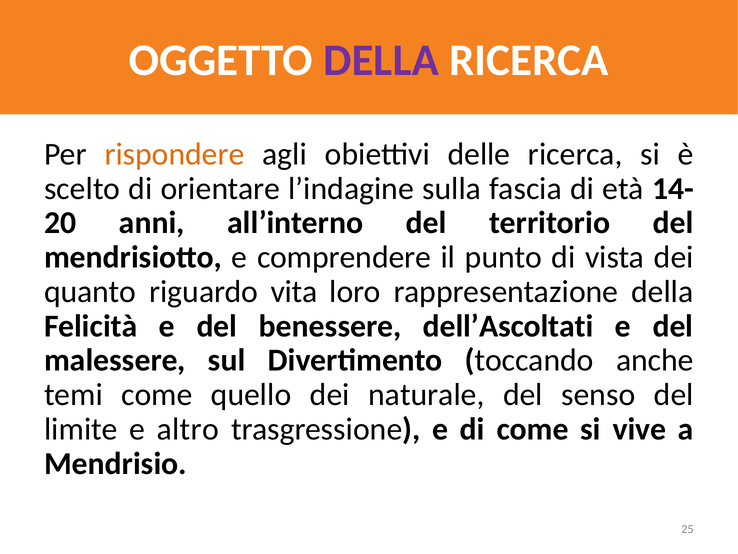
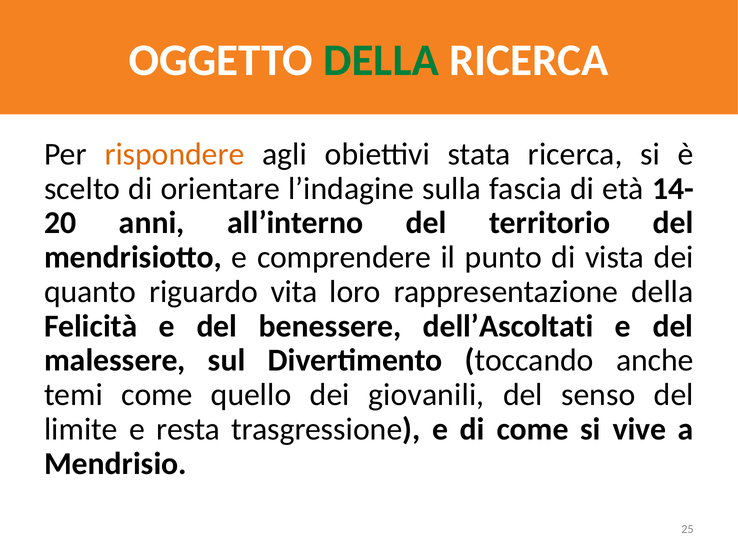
DELLA colour: purple -> green (381, 60)
delle: delle -> stata (479, 154)
naturale: naturale -> giovanili (426, 394)
altro: altro -> resta (188, 429)
